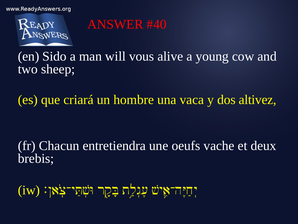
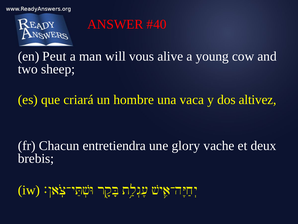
Sido: Sido -> Peut (54, 56)
oeufs: oeufs -> glory (186, 145)
